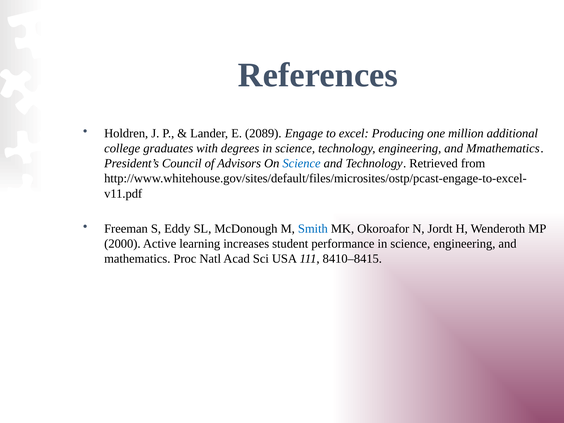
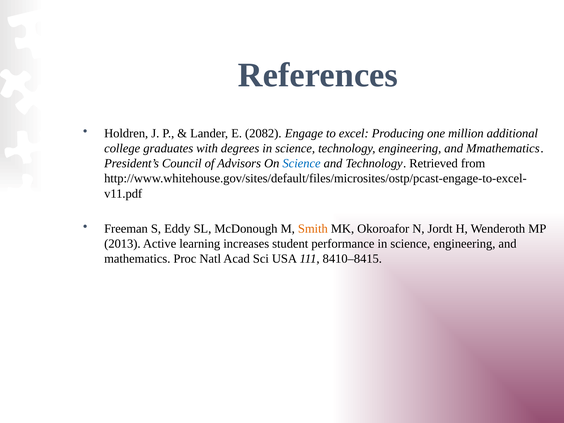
2089: 2089 -> 2082 (263, 133)
Smith colour: blue -> orange (313, 229)
2000: 2000 -> 2013 (122, 244)
